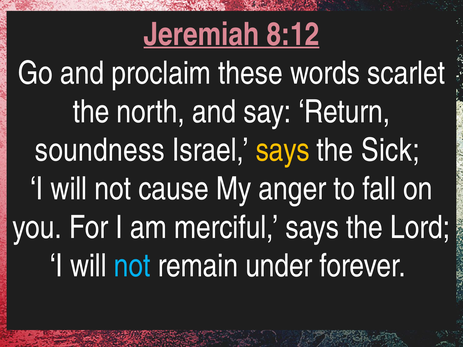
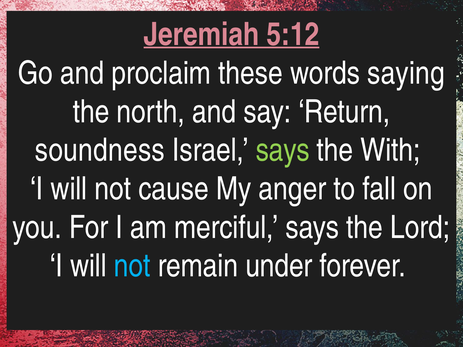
8:12: 8:12 -> 5:12 (293, 35)
scarlet: scarlet -> saying (406, 73)
says colour: yellow -> light green (283, 150)
Sick: Sick -> With (391, 150)
